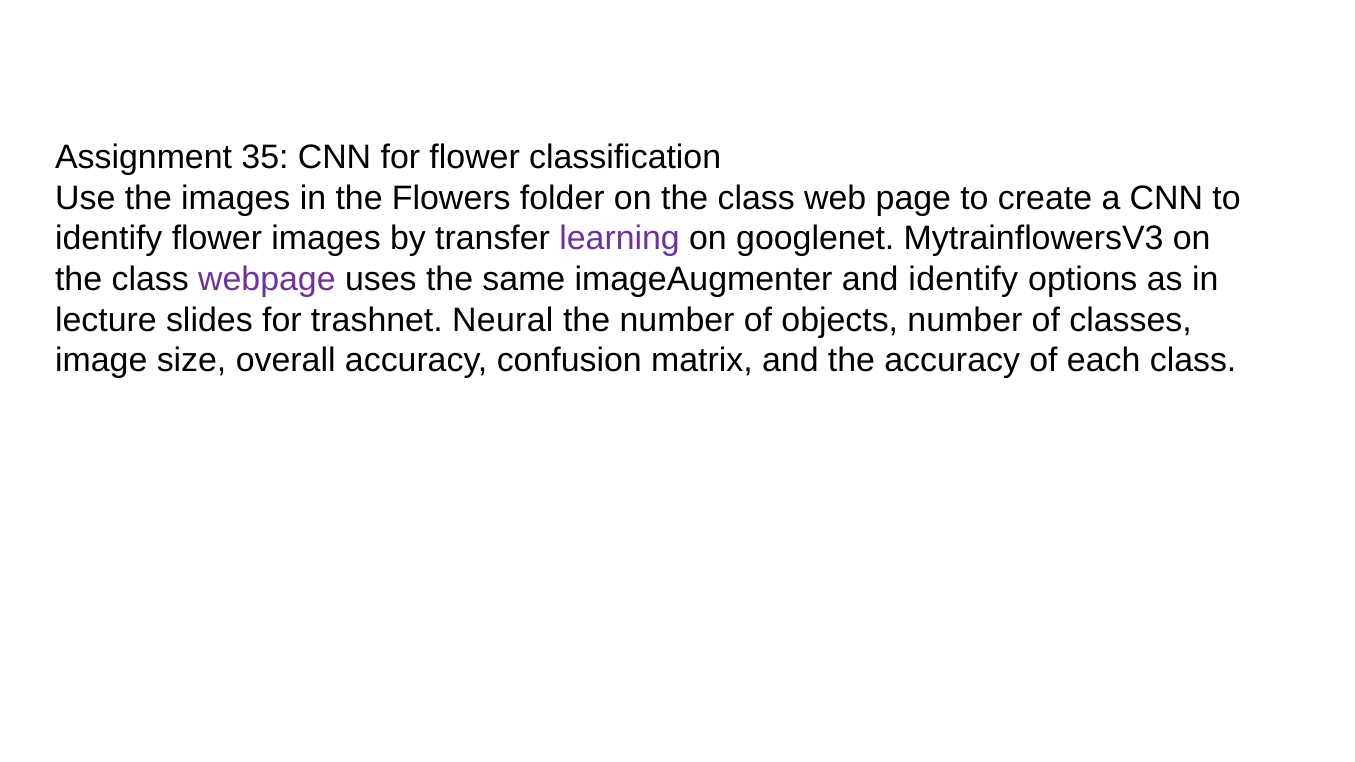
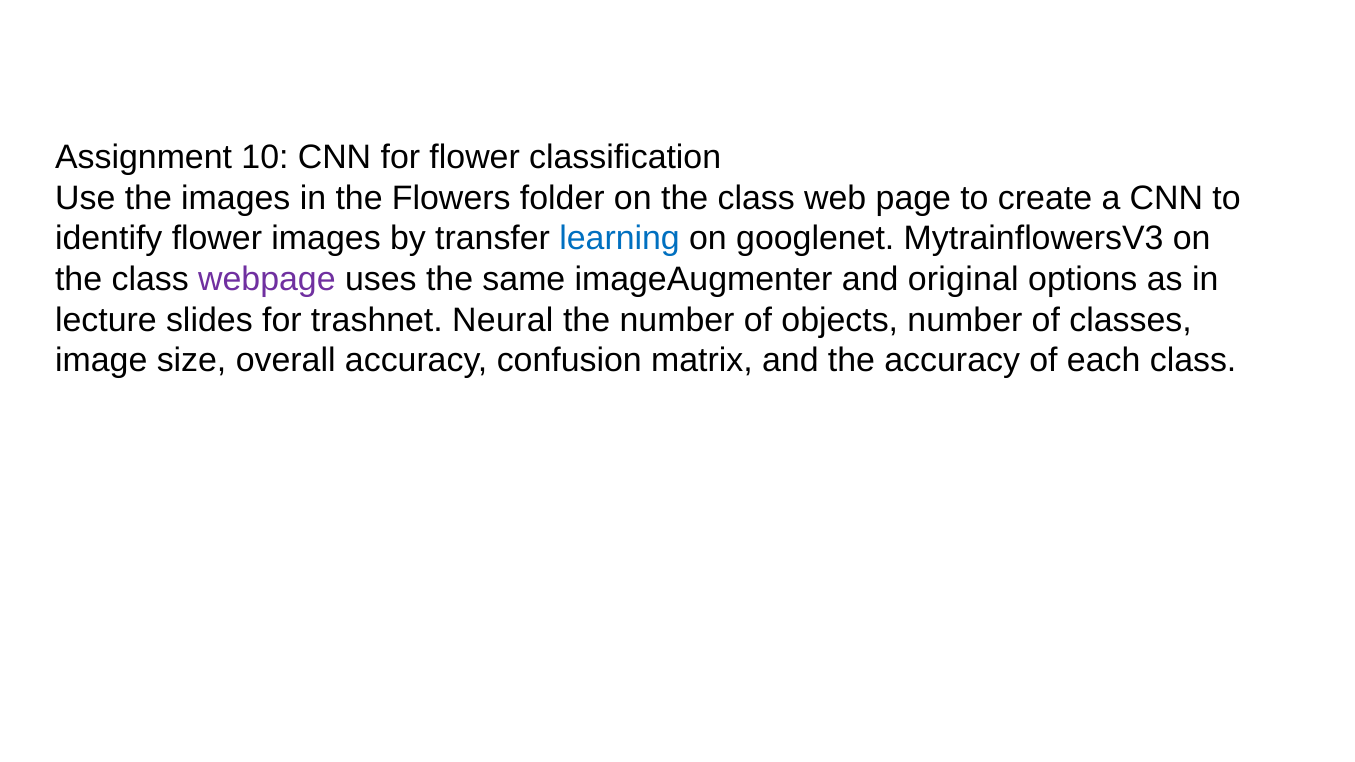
35: 35 -> 10 (265, 158)
learning colour: purple -> blue (620, 239)
and identify: identify -> original (963, 279)
